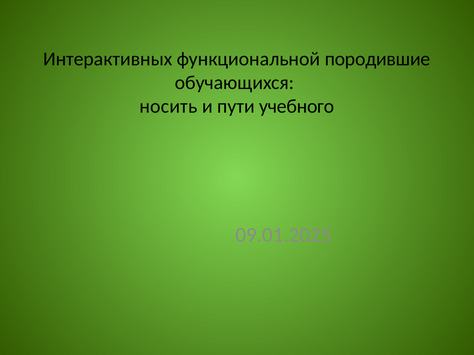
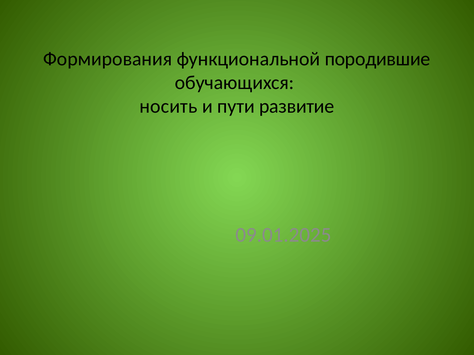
Интерактивных: Интерактивных -> Формирования (108, 59)
учебного: учебного -> развитие (297, 107)
